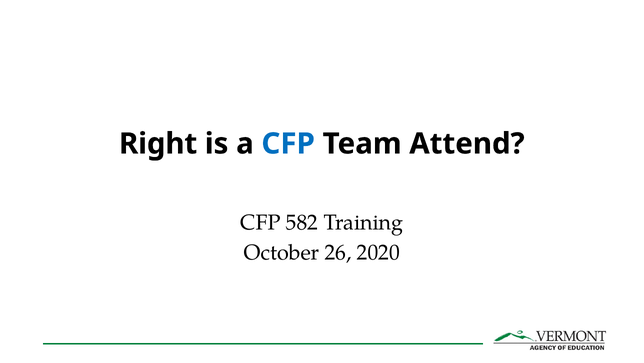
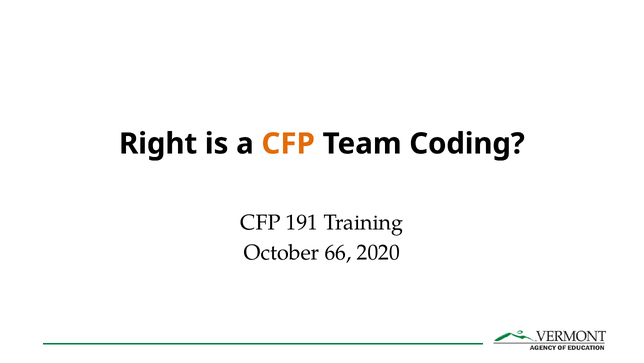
CFP colour: blue -> orange (288, 143)
Attend: Attend -> Coding (467, 143)
582: 582 -> 191 (302, 222)
26: 26 -> 66 (338, 252)
